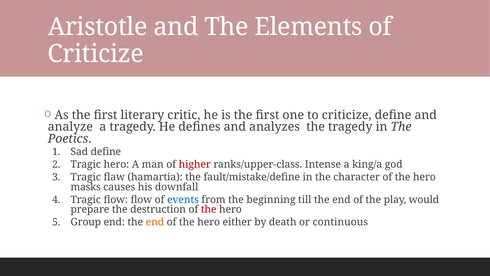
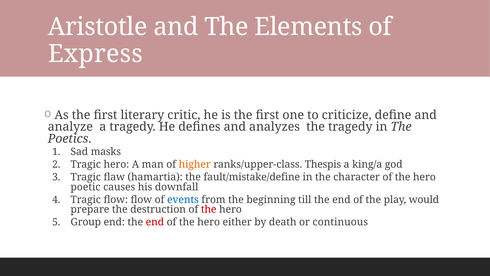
Criticize: Criticize -> Express (95, 54)
Sad define: define -> masks (106, 151)
higher colour: red -> orange (195, 164)
Intense: Intense -> Thespis (323, 164)
masks: masks -> poetic (86, 187)
end colour: orange -> red (155, 222)
